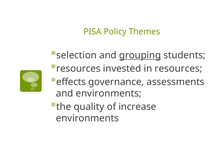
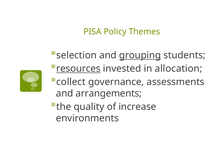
resources underline: none -> present (78, 69)
in resources: resources -> allocation (178, 69)
effects: effects -> collect (71, 82)
and environments: environments -> arrangements (109, 94)
